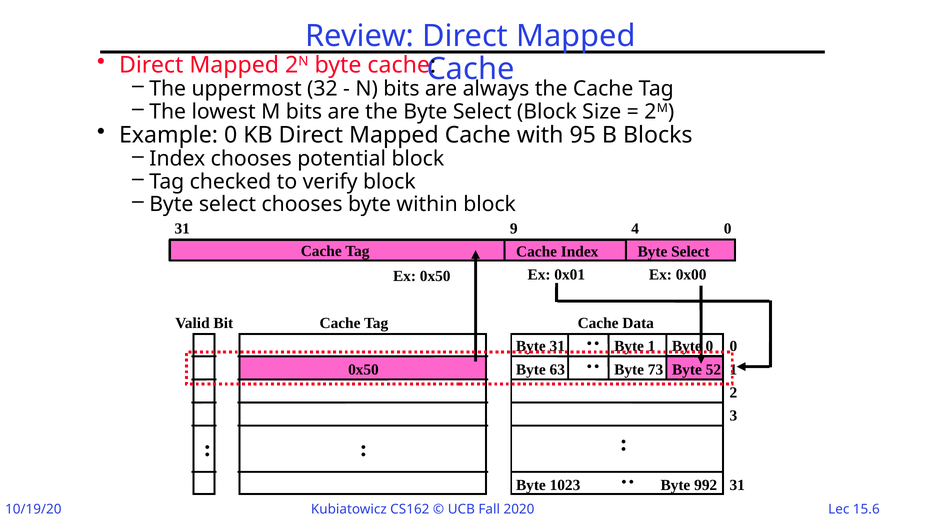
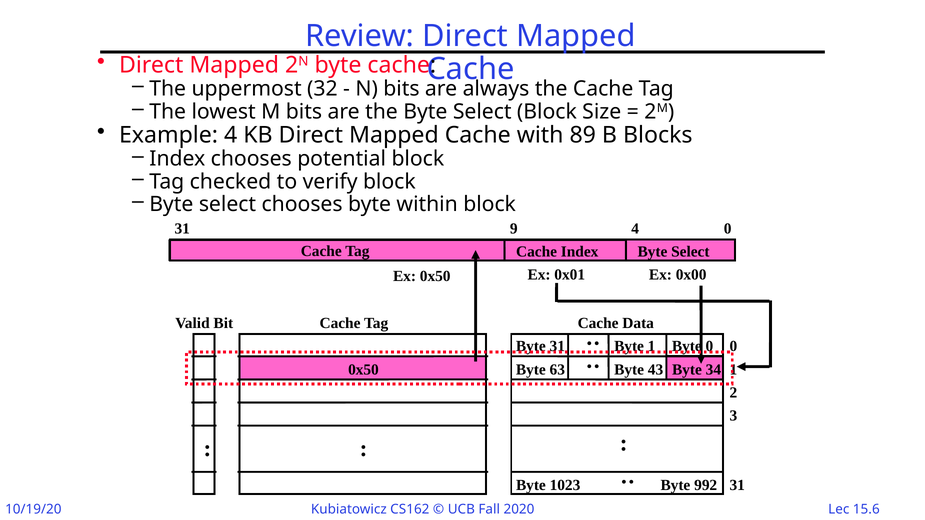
Example 0: 0 -> 4 (231, 135)
95: 95 -> 89 (583, 135)
73: 73 -> 43 (656, 370)
52: 52 -> 34 (713, 370)
